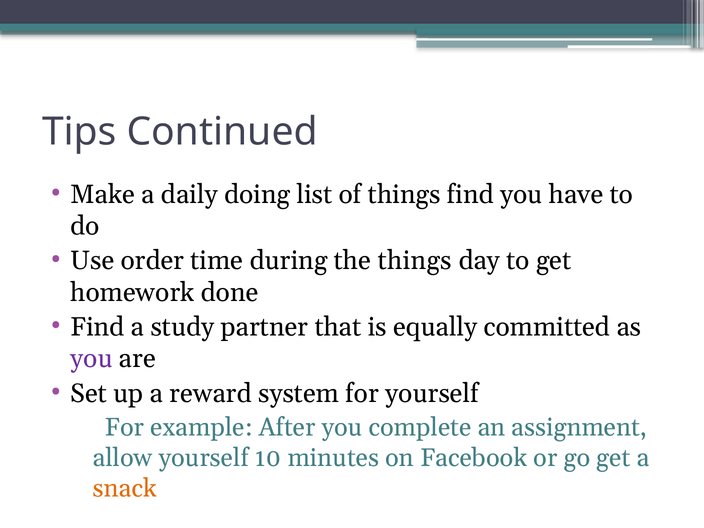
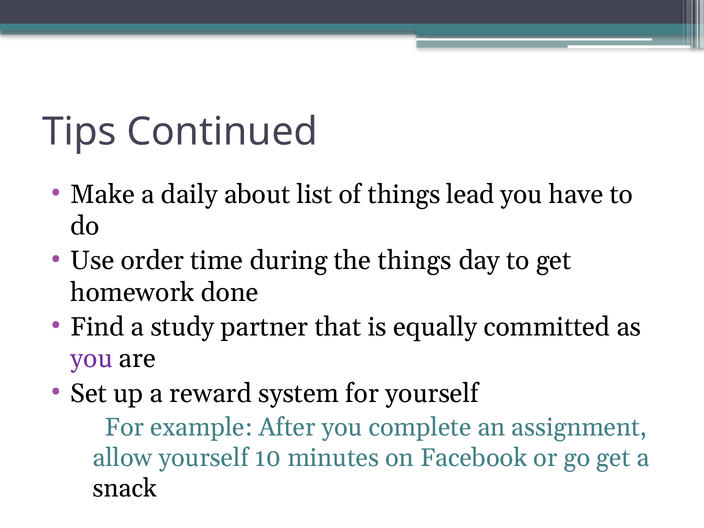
doing: doing -> about (257, 194)
things find: find -> lead (470, 194)
snack colour: orange -> black (125, 488)
